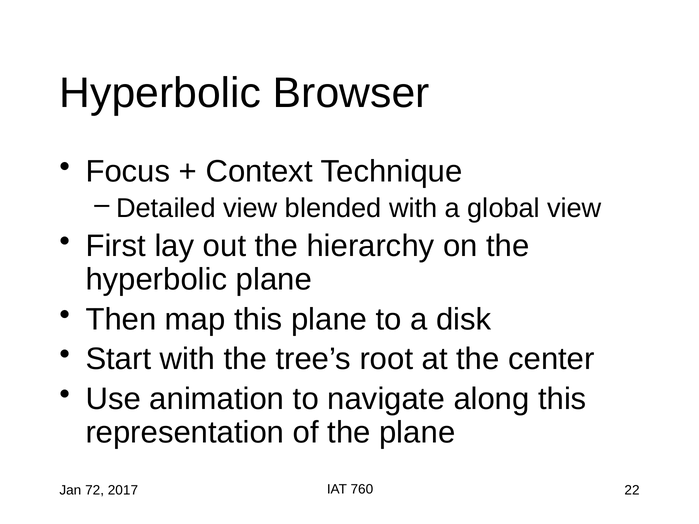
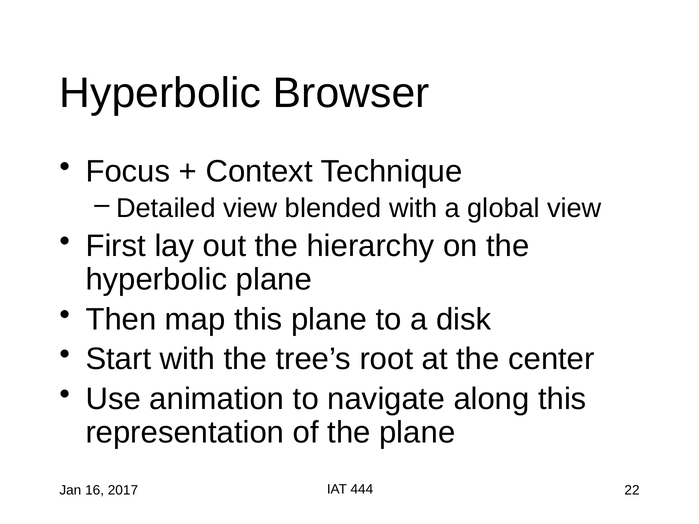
760: 760 -> 444 (362, 489)
72: 72 -> 16 (95, 490)
